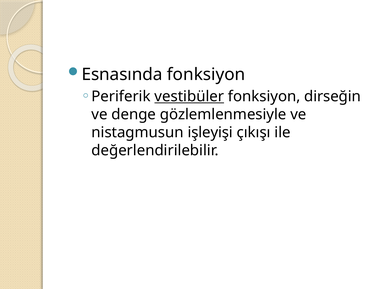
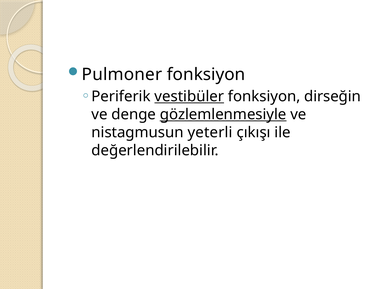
Esnasında: Esnasında -> Pulmoner (122, 75)
gözlemlenmesiyle underline: none -> present (223, 115)
işleyişi: işleyişi -> yeterli (210, 133)
